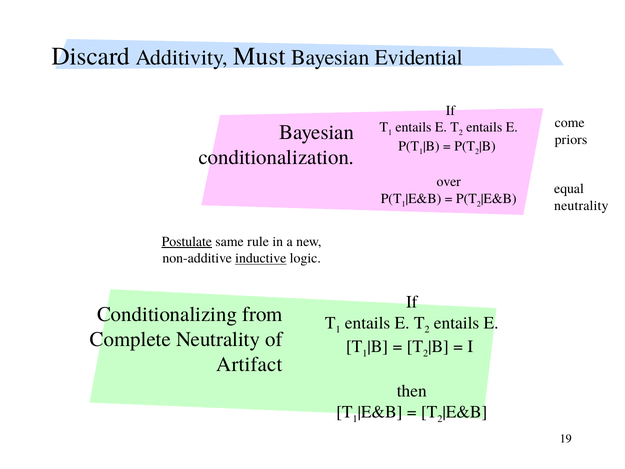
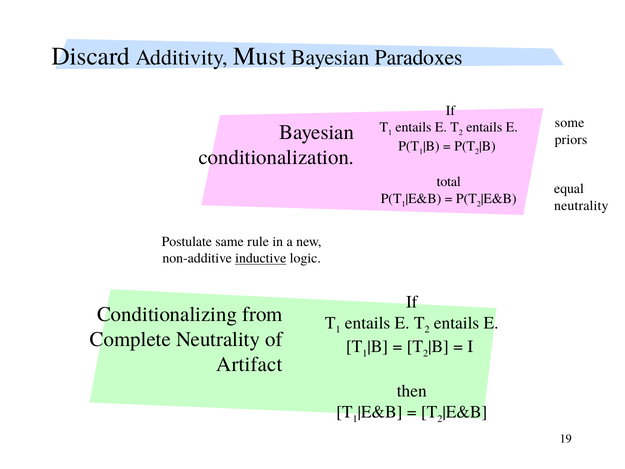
Evidential: Evidential -> Paradoxes (419, 57)
come: come -> some (570, 123)
over: over -> total (449, 182)
Postulate underline: present -> none (187, 242)
